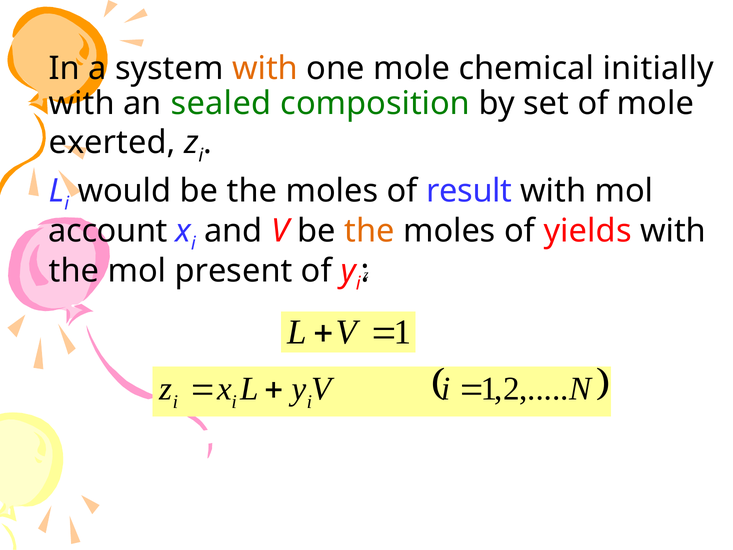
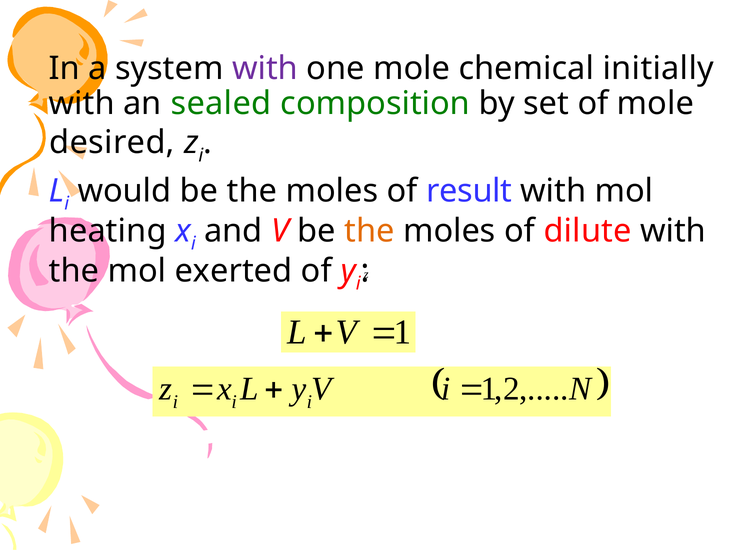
with colour: orange -> purple (265, 68)
exerted: exerted -> desired (112, 143)
account: account -> heating (108, 231)
yields: yields -> dilute (588, 231)
present: present -> exerted (233, 271)
